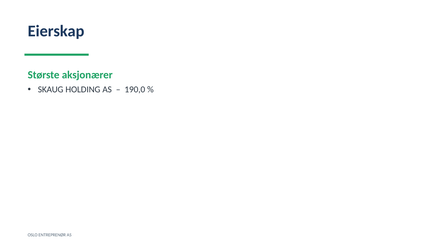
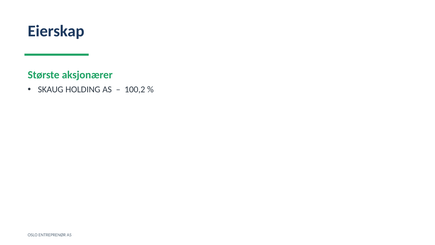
190,0: 190,0 -> 100,2 (135, 89)
